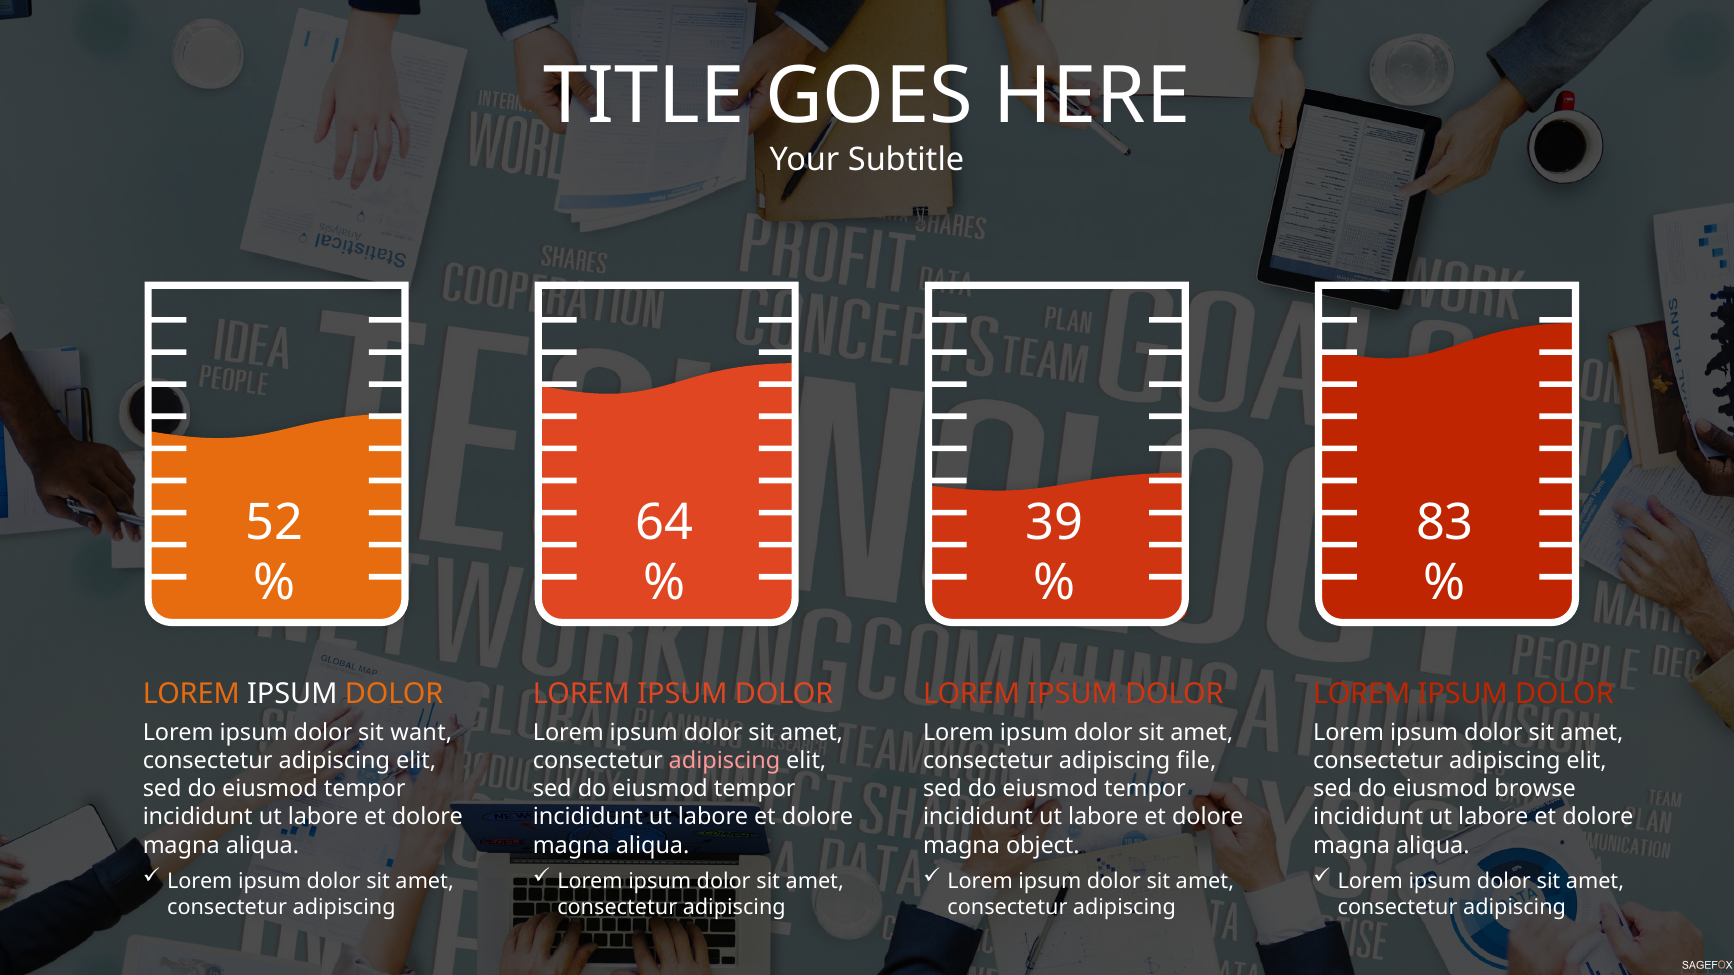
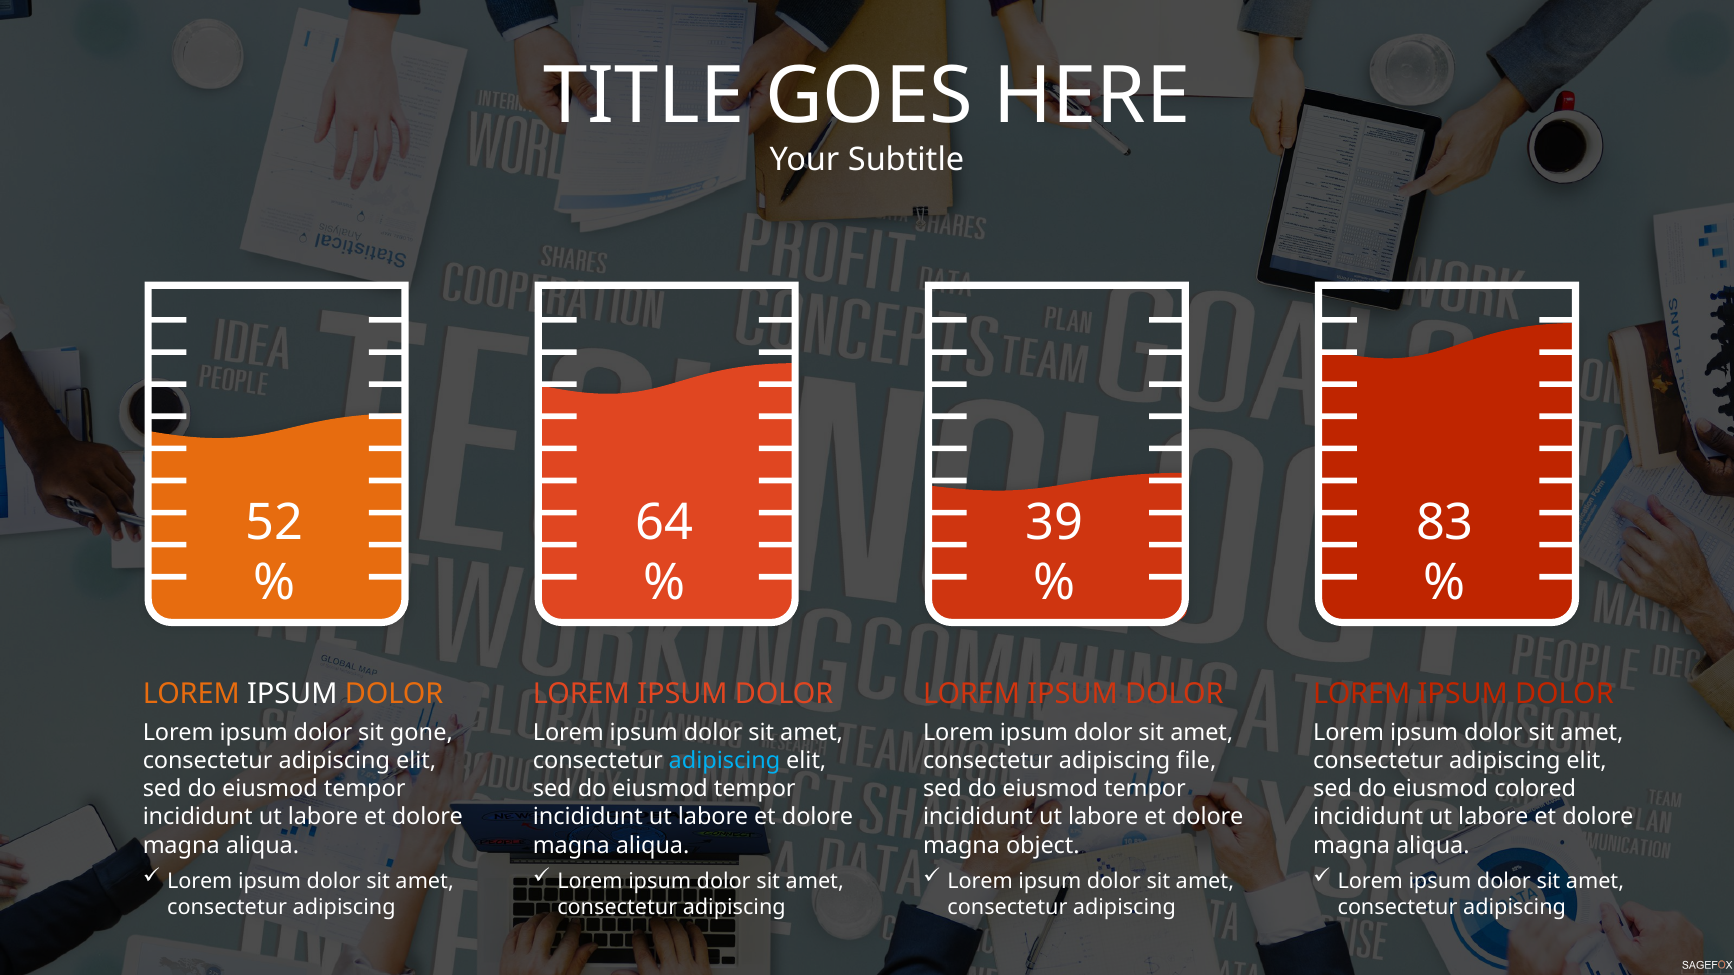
want: want -> gone (421, 733)
adipiscing colour: pink -> light blue (724, 761)
browse: browse -> colored (1535, 789)
